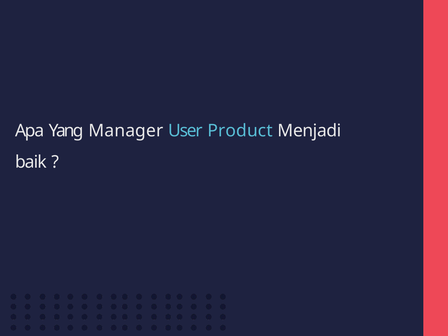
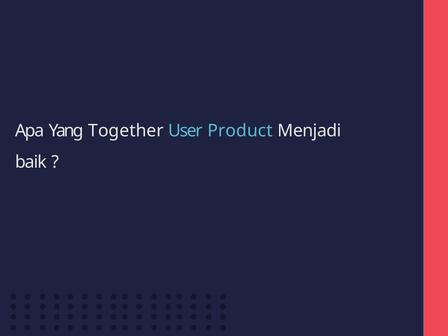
Manager: Manager -> Together (126, 131)
